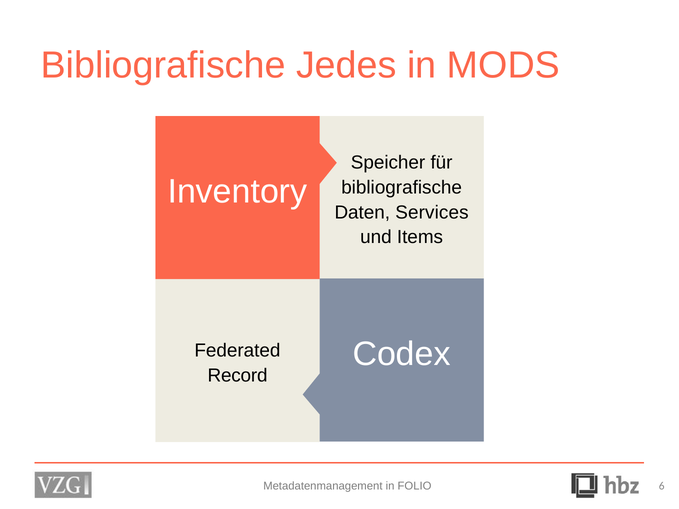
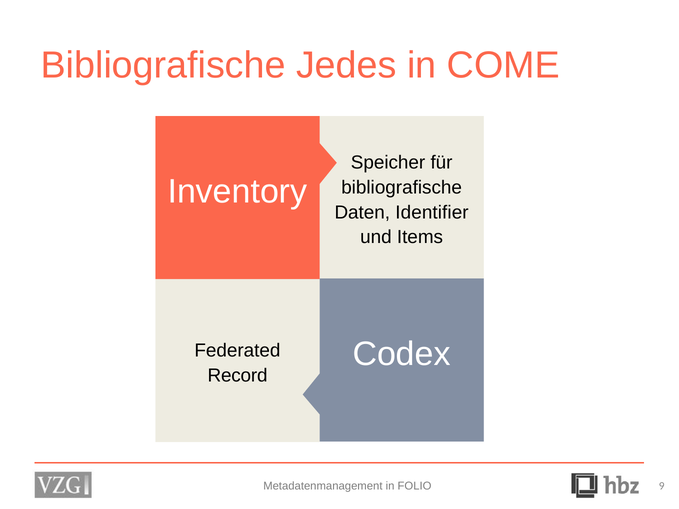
MODS: MODS -> COME (503, 65)
Services: Services -> Identifier (432, 212)
6: 6 -> 9 (662, 486)
